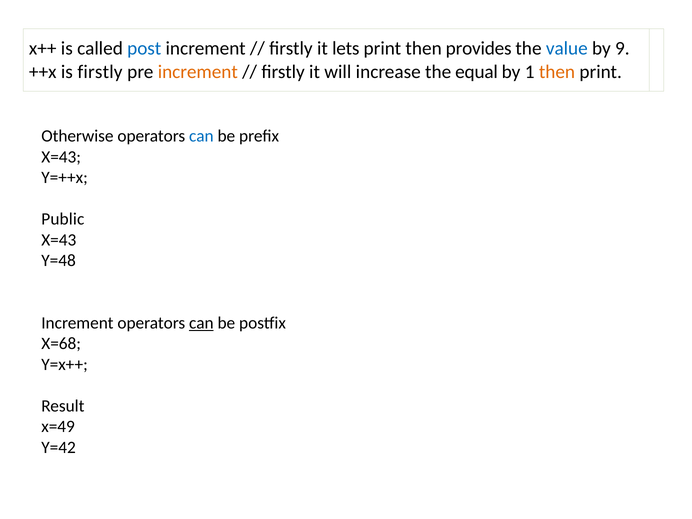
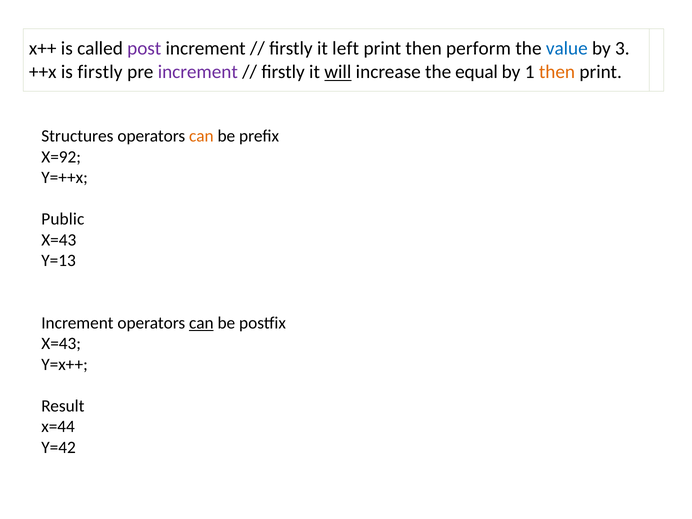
post colour: blue -> purple (144, 49)
lets: lets -> left (346, 49)
provides: provides -> perform (479, 49)
9: 9 -> 3 (622, 49)
increment colour: orange -> purple (198, 72)
will underline: none -> present (338, 72)
Otherwise: Otherwise -> Structures (77, 136)
can colour: blue -> orange (201, 136)
X=43: X=43 -> X=92 (61, 157)
Y=48: Y=48 -> Y=13 (59, 261)
X=68: X=68 -> X=43 (61, 344)
x=49: x=49 -> x=44 (58, 427)
